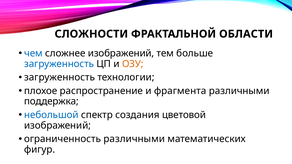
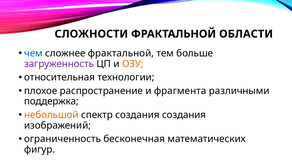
сложнее изображений: изображений -> фрактальной (121, 53)
загруженность colour: blue -> purple (59, 64)
загруженность: загруженность -> относительная (60, 77)
небольшой colour: blue -> orange (51, 115)
создания цветовой: цветовой -> создания (184, 115)
ограниченность различными: различными -> бесконечная (134, 139)
